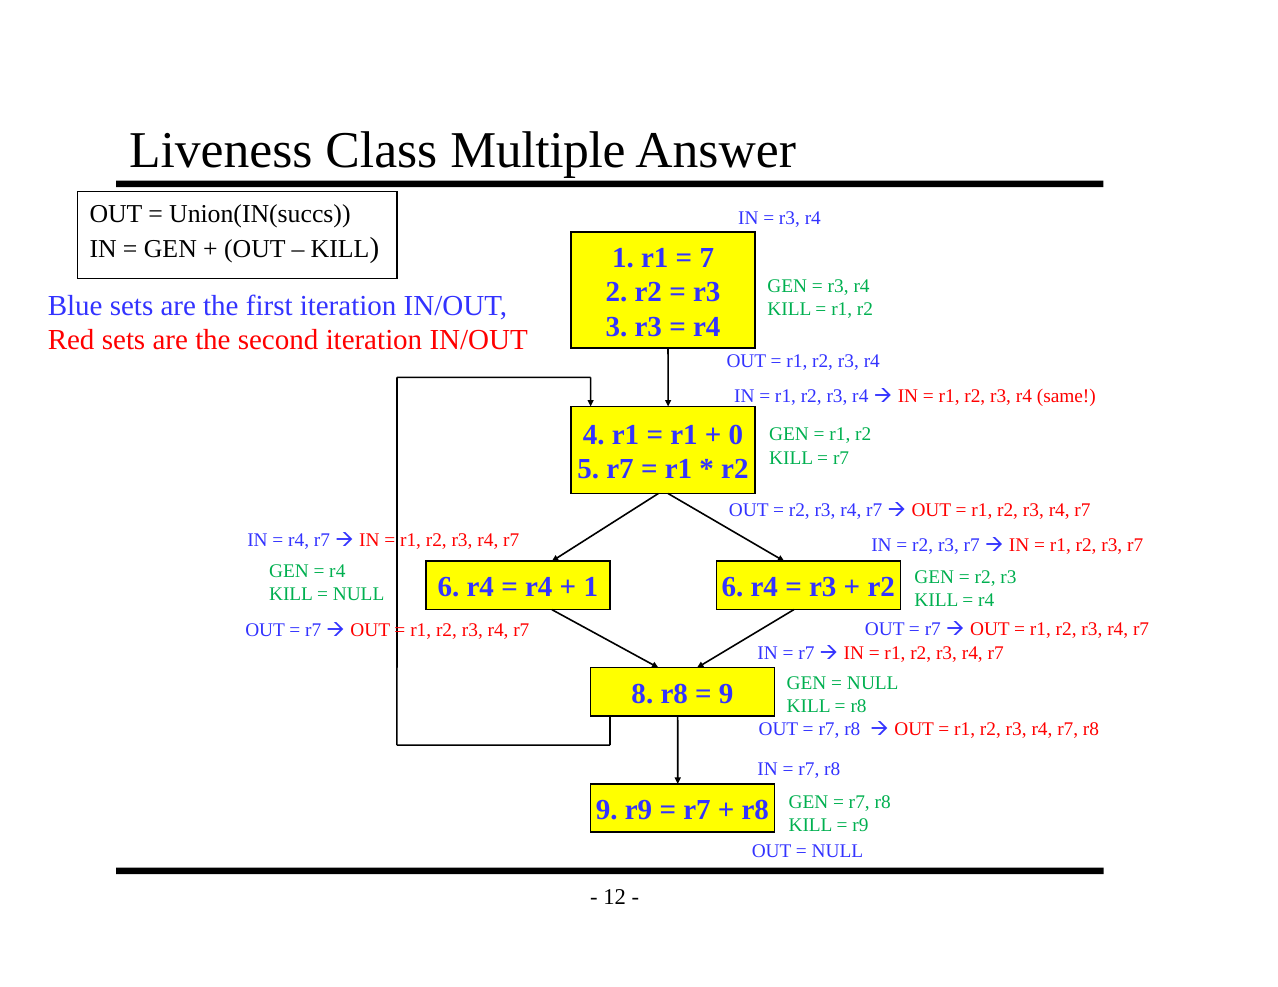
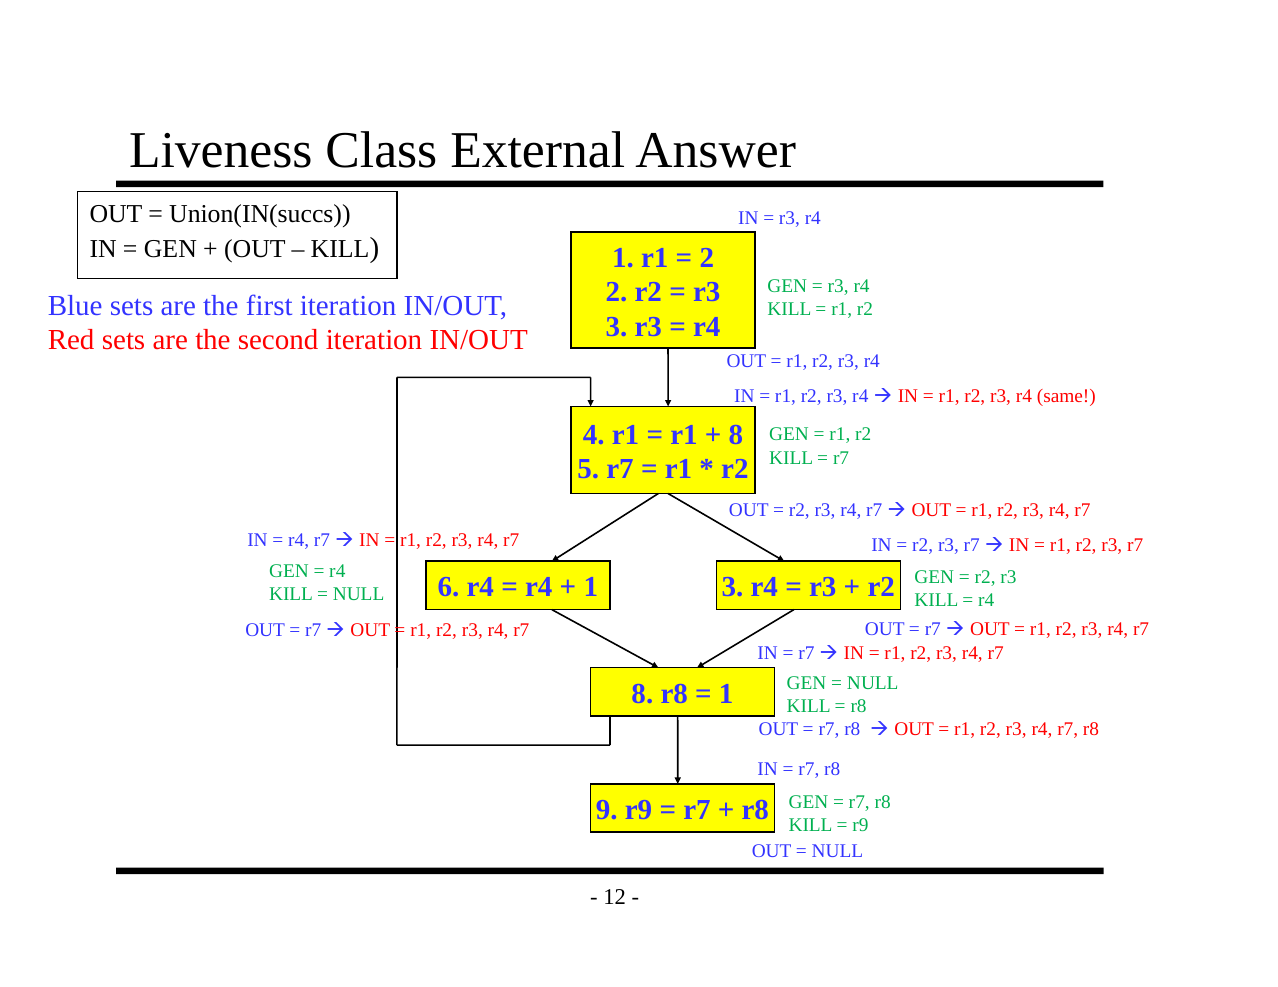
Multiple: Multiple -> External (538, 151)
7: 7 -> 2 (707, 258)
0: 0 -> 8 (736, 435)
1 6: 6 -> 3 (733, 588)
9: 9 -> 1 (726, 694)
